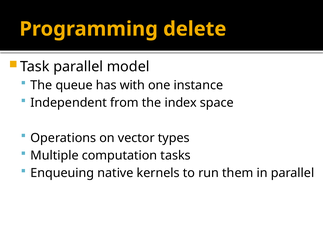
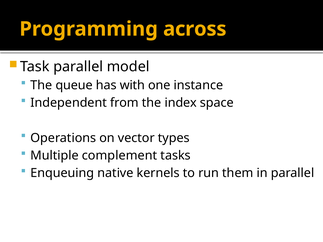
delete: delete -> across (195, 29)
computation: computation -> complement (120, 156)
